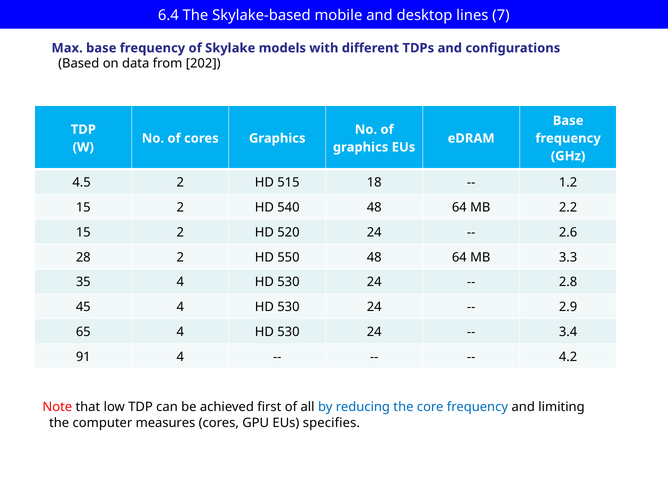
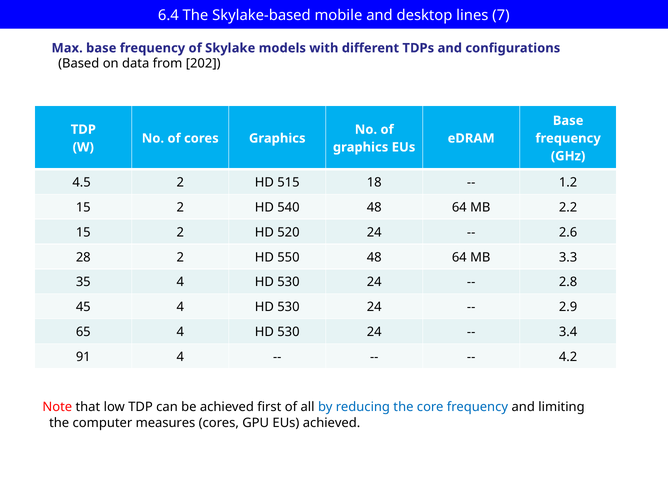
EUs specifies: specifies -> achieved (332, 423)
